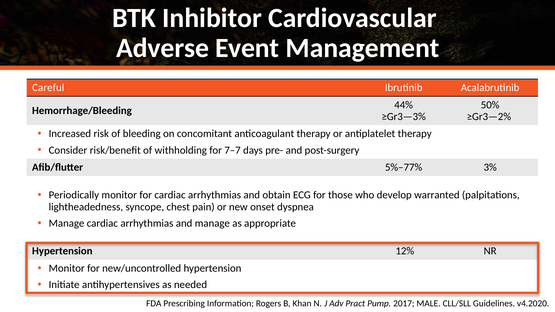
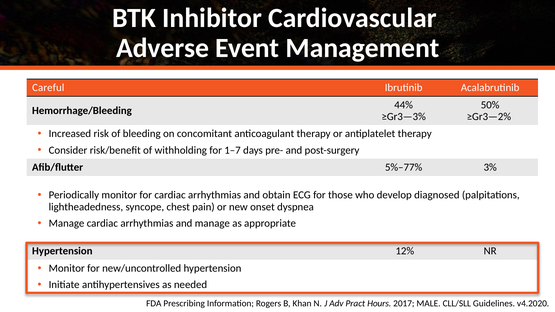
7–7: 7–7 -> 1–7 (233, 150)
warranted: warranted -> diagnosed (437, 195)
Pump: Pump -> Hours (379, 304)
